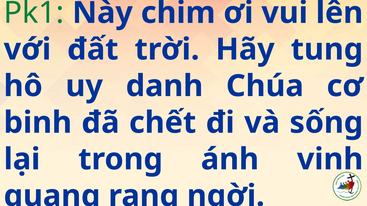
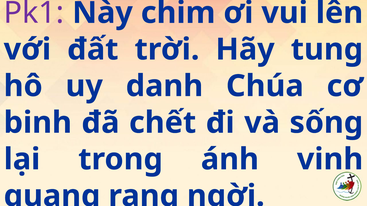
Pk1 colour: green -> purple (34, 13)
